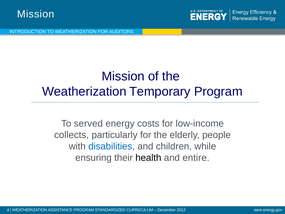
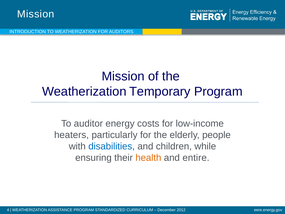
served: served -> auditor (88, 123)
collects: collects -> heaters (72, 135)
health colour: black -> orange (148, 158)
